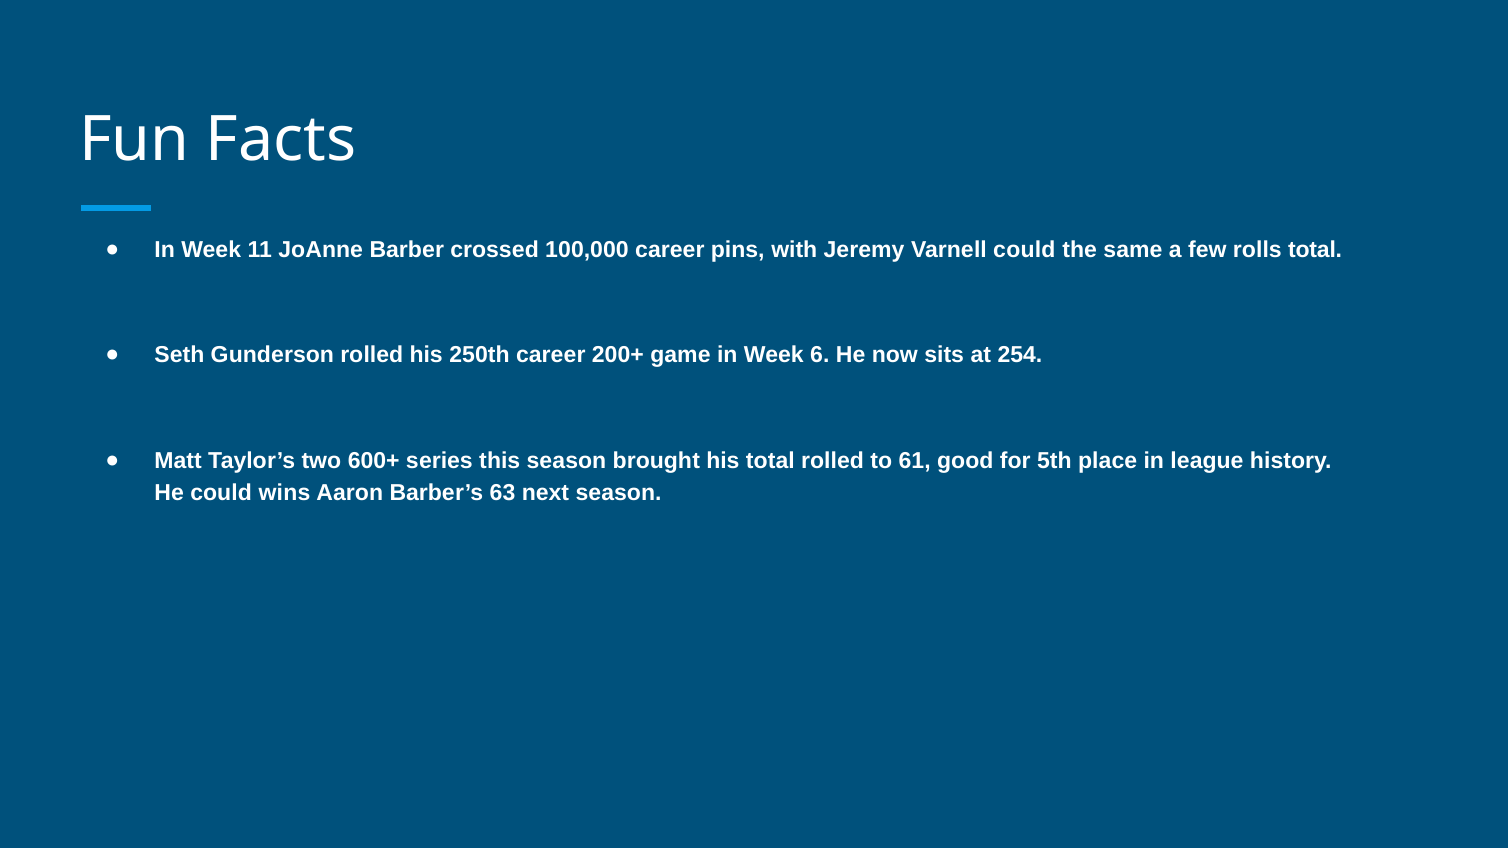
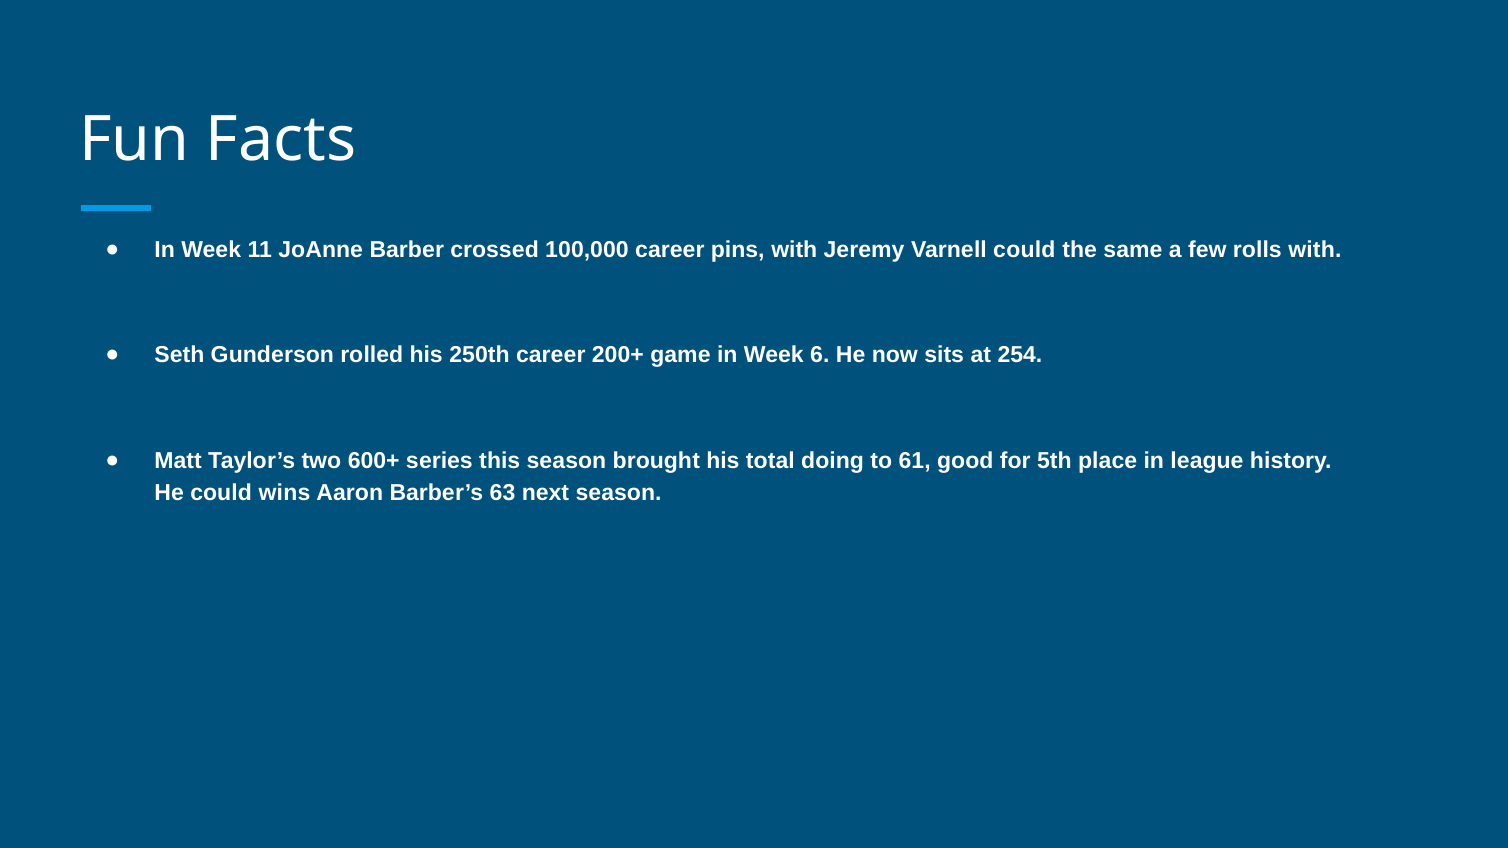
rolls total: total -> with (1315, 250)
total rolled: rolled -> doing (833, 461)
